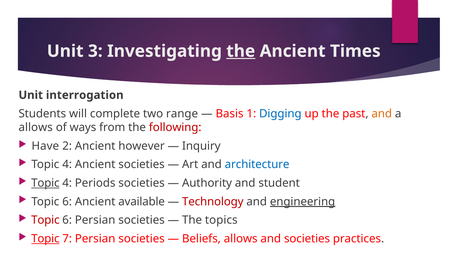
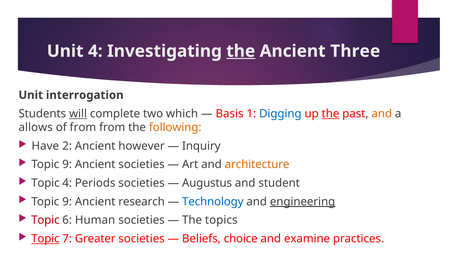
Unit 3: 3 -> 4 (95, 51)
Times: Times -> Three (355, 51)
will underline: none -> present (78, 113)
range: range -> which (182, 113)
the underline: none -> present (330, 113)
of ways: ways -> from (83, 127)
following colour: red -> orange (175, 127)
4: 4 -> 9 (67, 164)
architecture colour: blue -> orange (257, 164)
Topic underline: present -> none (45, 183)
Authority: Authority -> Augustus (207, 183)
6: 6 -> 9 (67, 201)
available: available -> research (142, 201)
Technology colour: red -> blue (213, 201)
6 Persian: Persian -> Human (95, 220)
7 Persian: Persian -> Greater (95, 238)
Beliefs allows: allows -> choice (241, 238)
and societies: societies -> examine (307, 238)
